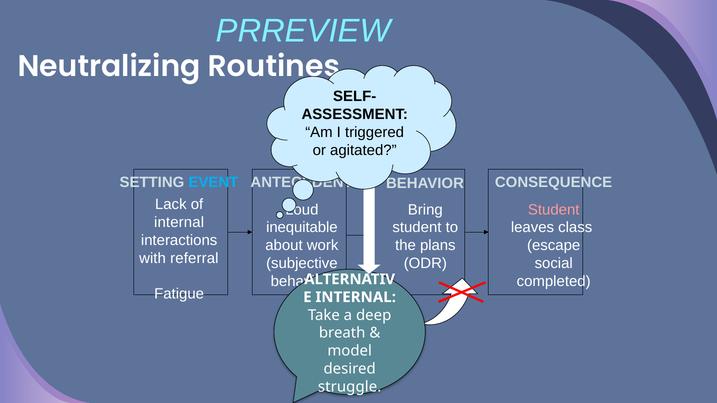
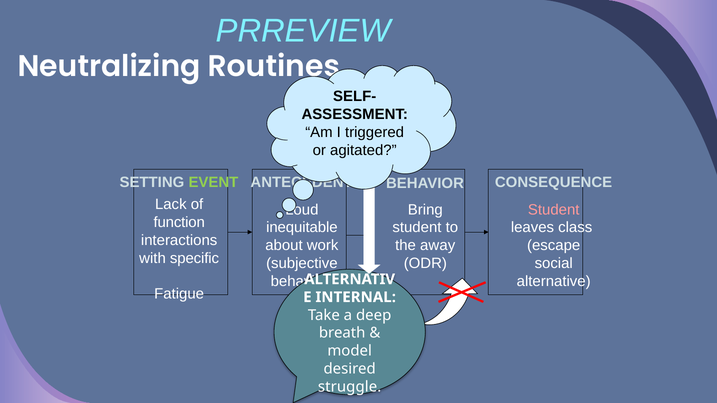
EVENT colour: light blue -> light green (213, 182)
internal: internal -> function (179, 222)
plans: plans -> away (438, 246)
referral: referral -> specific (195, 258)
completed: completed -> alternative (554, 282)
